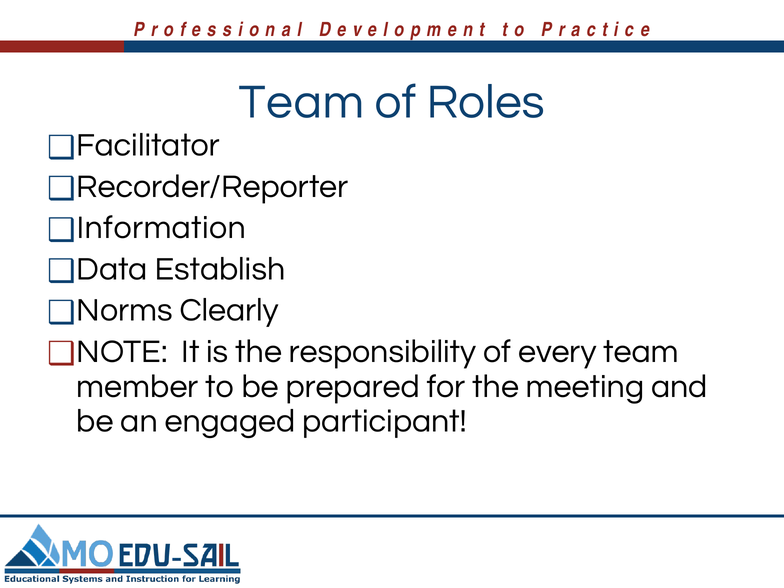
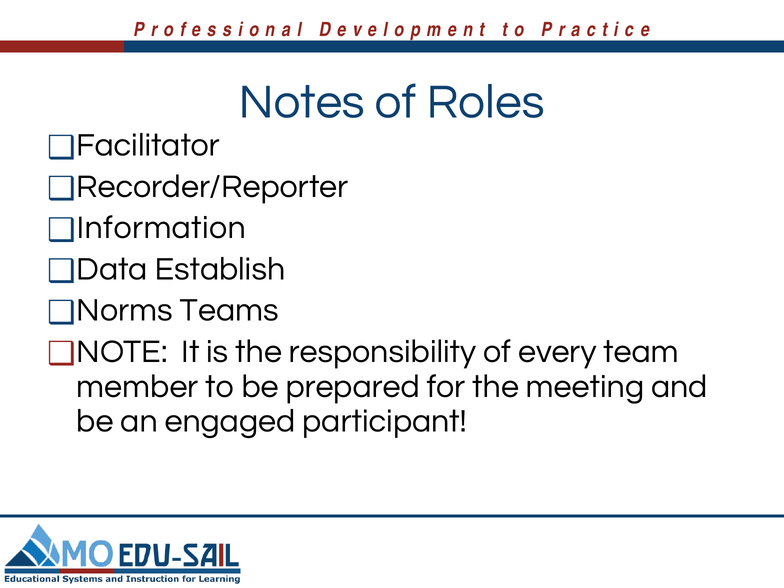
Team: Team -> Notes (302, 102)
Clearly: Clearly -> Teams (229, 310)
